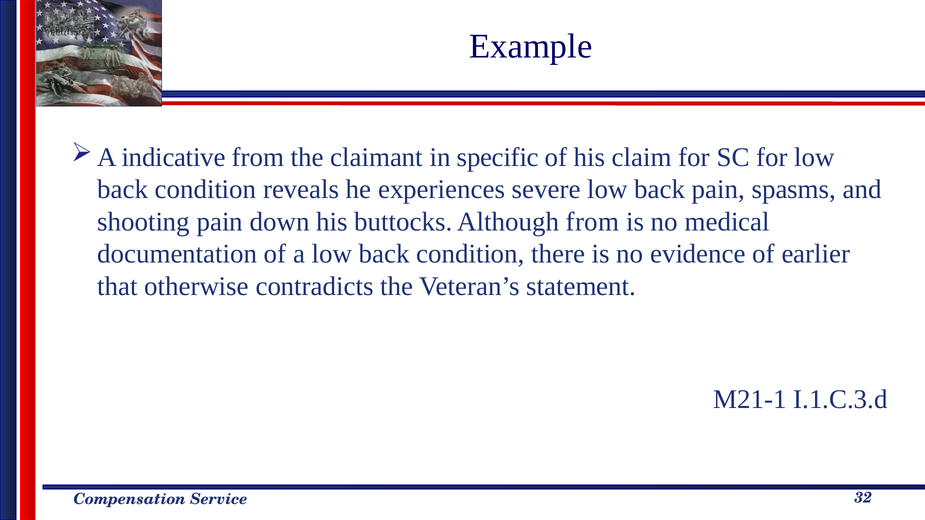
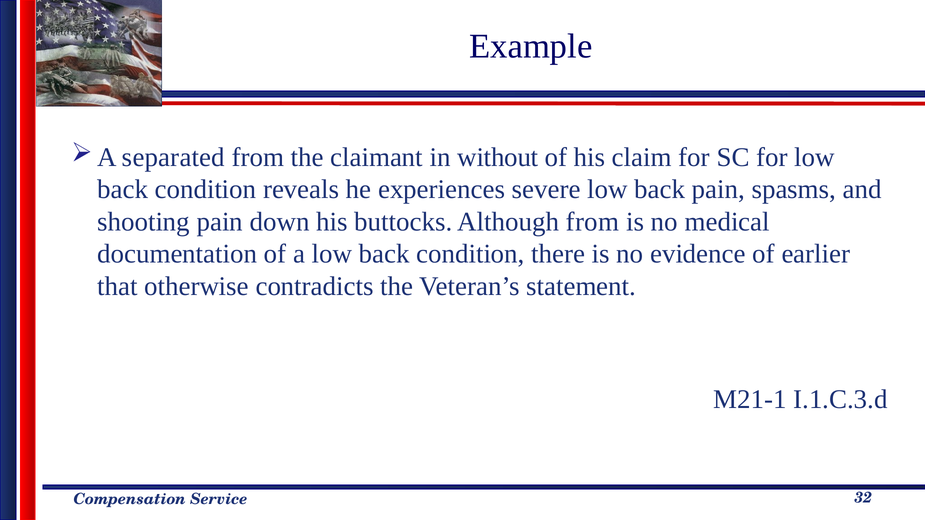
indicative: indicative -> separated (173, 157)
specific: specific -> without (498, 157)
